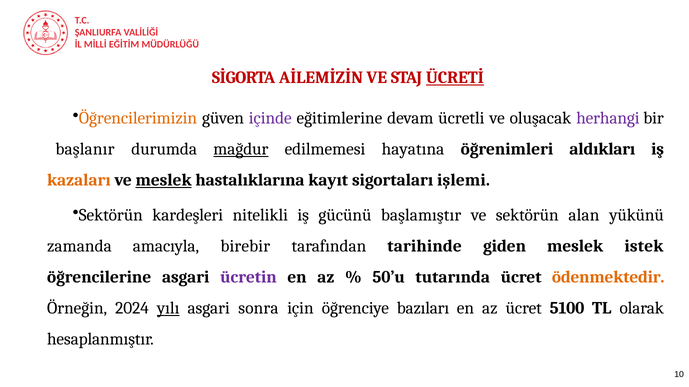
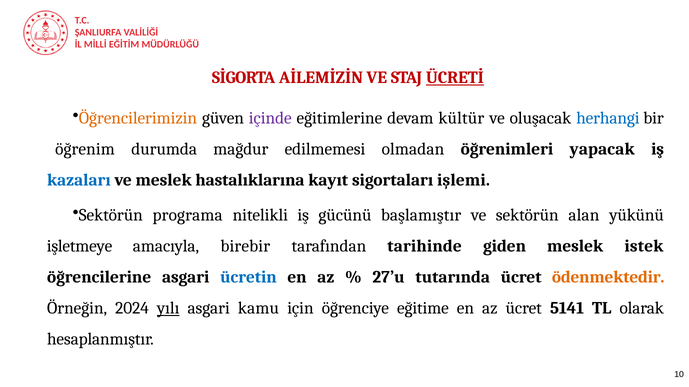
ücretli: ücretli -> kültür (461, 118)
herhangi colour: purple -> blue (608, 118)
başlanır: başlanır -> öğrenim (85, 149)
mağdur underline: present -> none (241, 149)
hayatına: hayatına -> olmadan (413, 149)
aldıkları: aldıkları -> yapacak (602, 149)
kazaları colour: orange -> blue (79, 180)
meslek underline: present -> none (164, 180)
kardeşleri: kardeşleri -> programa (188, 216)
zamanda: zamanda -> işletmeye (80, 247)
ücretin colour: purple -> blue (248, 278)
50’u: 50’u -> 27’u (389, 278)
sonra: sonra -> kamu (258, 309)
bazıları: bazıları -> eğitime (423, 309)
5100: 5100 -> 5141 (567, 309)
